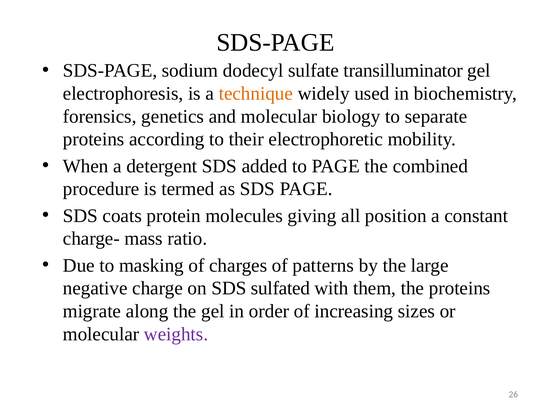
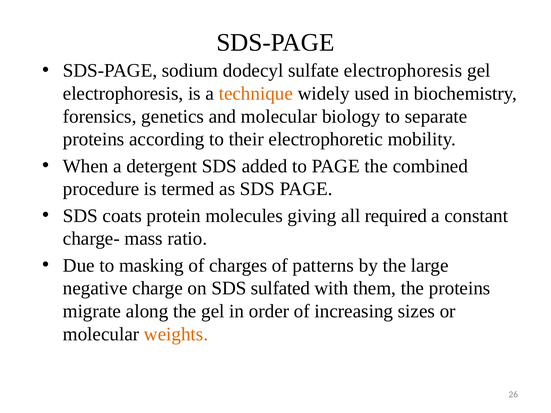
sulfate transilluminator: transilluminator -> electrophoresis (403, 71)
position: position -> required (396, 216)
weights colour: purple -> orange (176, 334)
